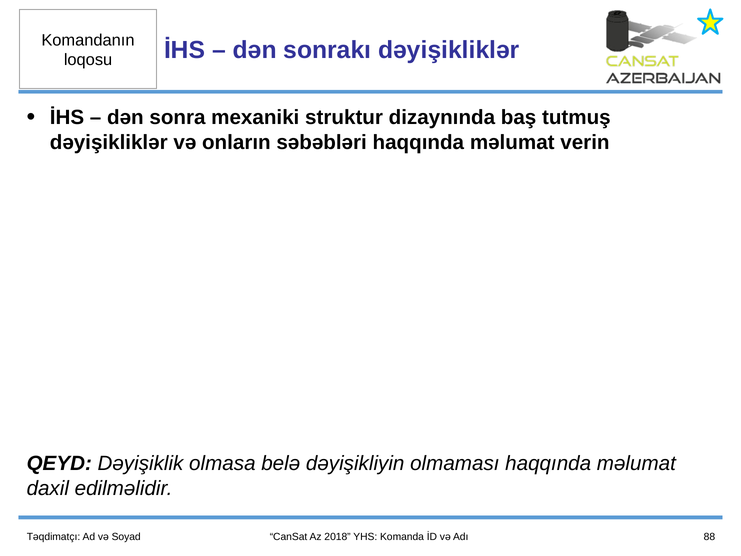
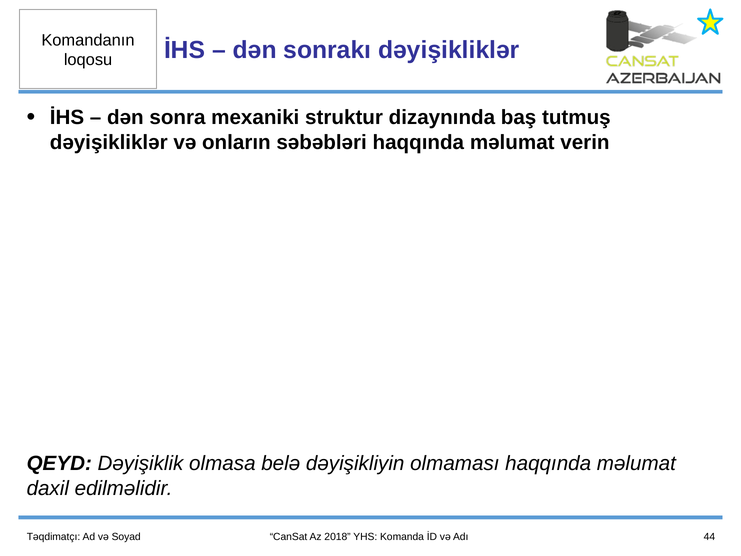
88: 88 -> 44 (709, 537)
